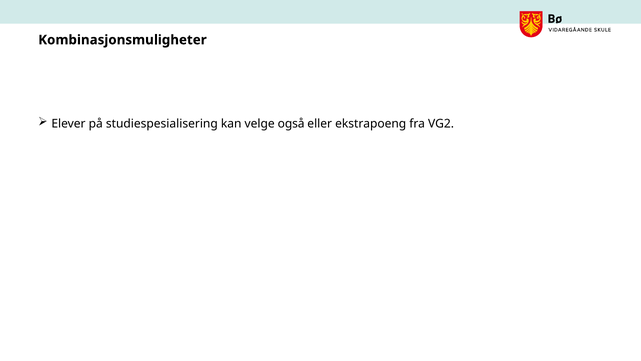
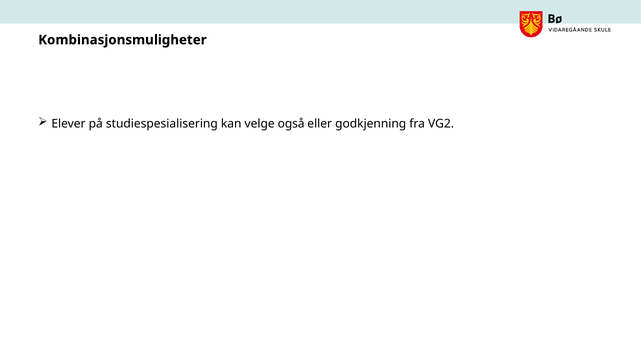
ekstrapoeng: ekstrapoeng -> godkjenning (371, 124)
